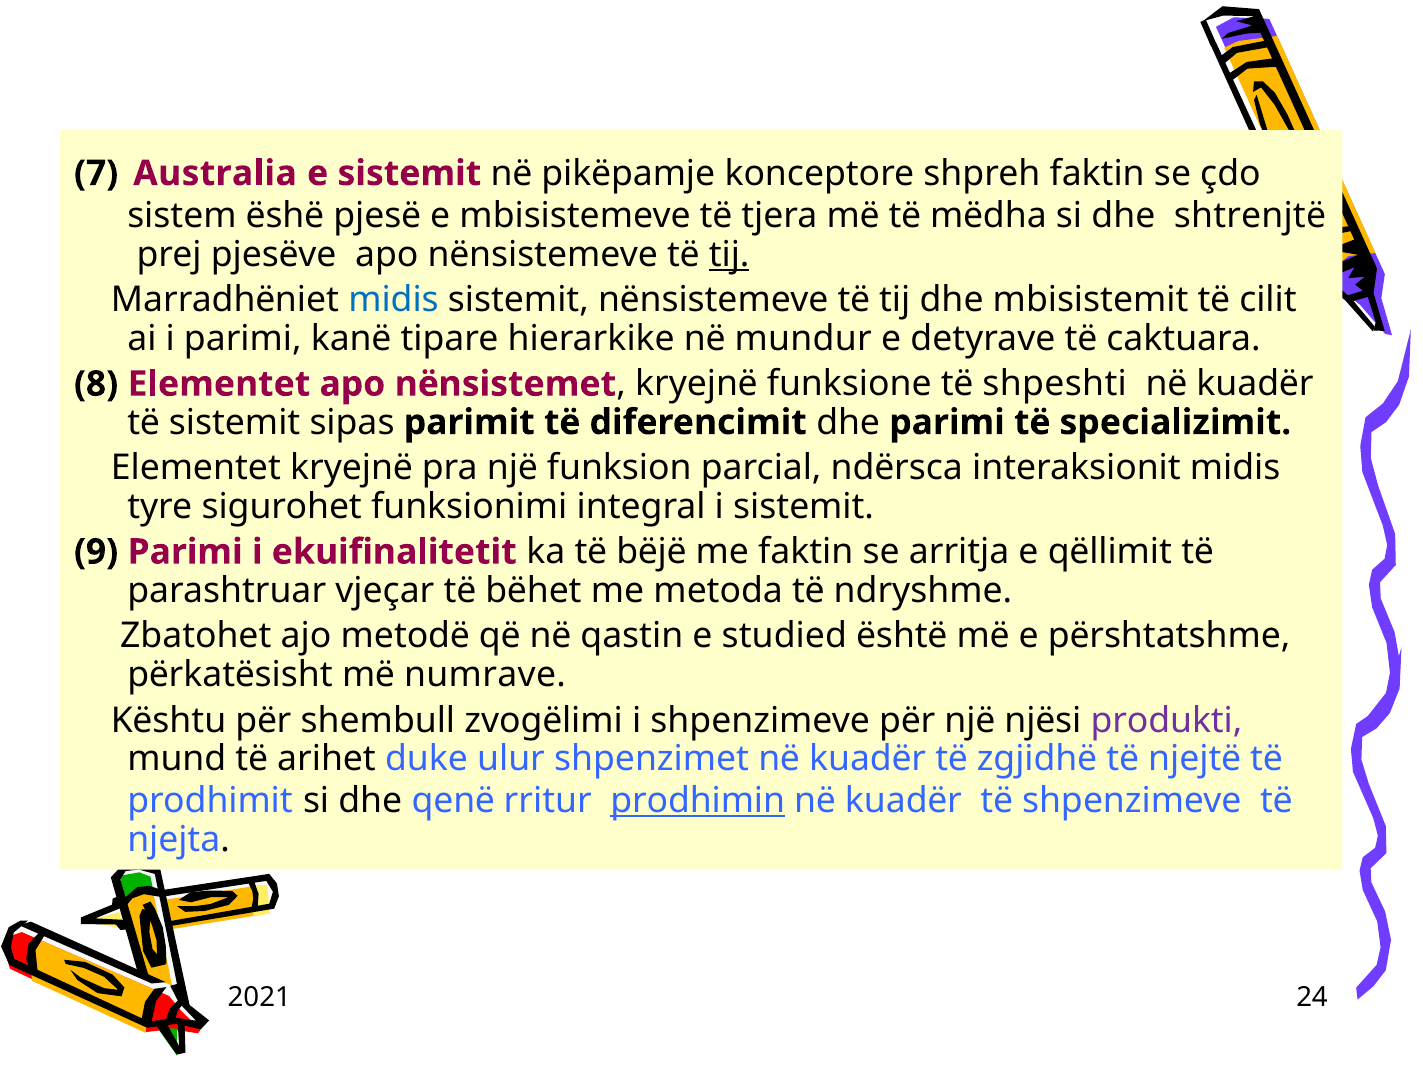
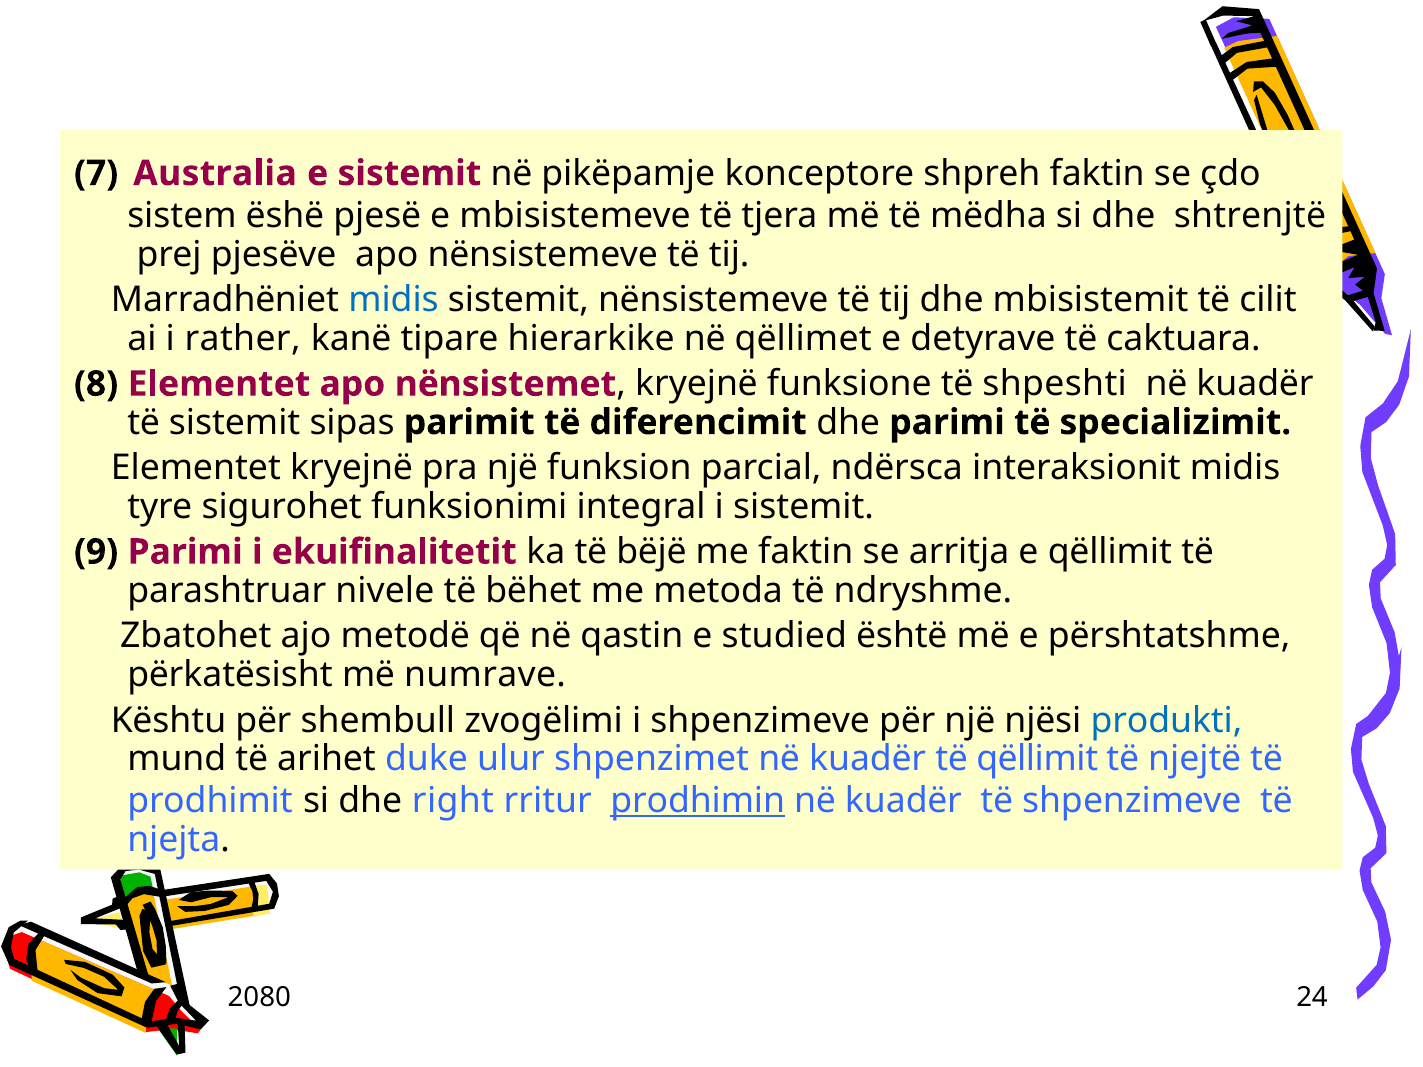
tij underline: present -> none (729, 255)
i parimi: parimi -> rather (243, 339)
mundur: mundur -> qёllimet (803, 339)
vjeçar: vjeçar -> nivele (385, 590)
produkti colour: purple -> blue (1166, 721)
tё zgjidhë: zgjidhë -> qёllimit (1037, 759)
qenё: qenё -> right (453, 801)
2021: 2021 -> 2080 (259, 998)
